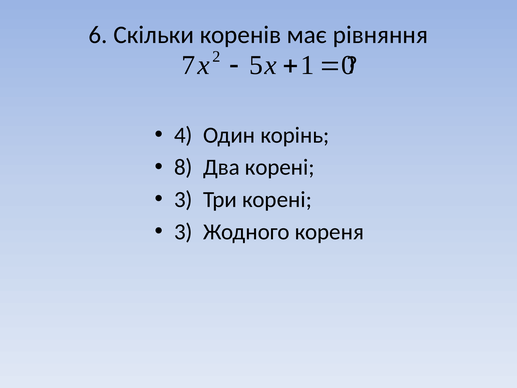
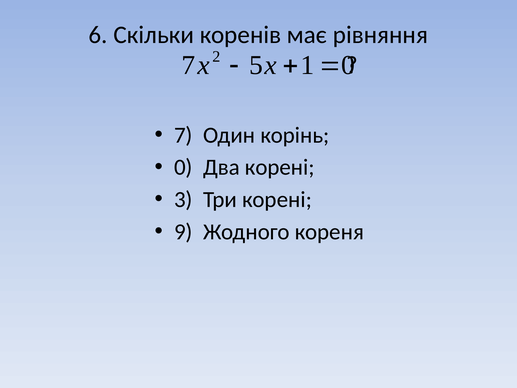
4: 4 -> 7 (183, 135)
8: 8 -> 0 (183, 167)
3: 3 -> 9 (183, 232)
